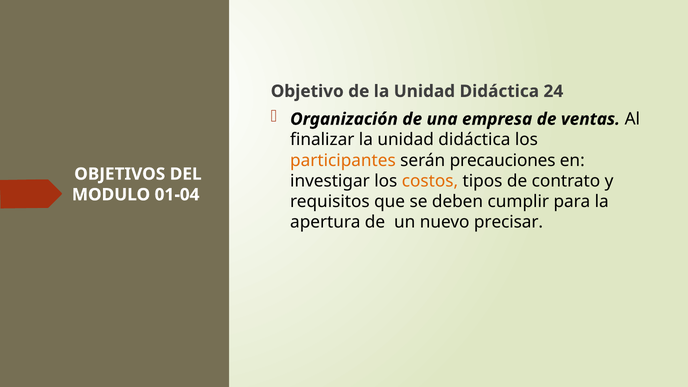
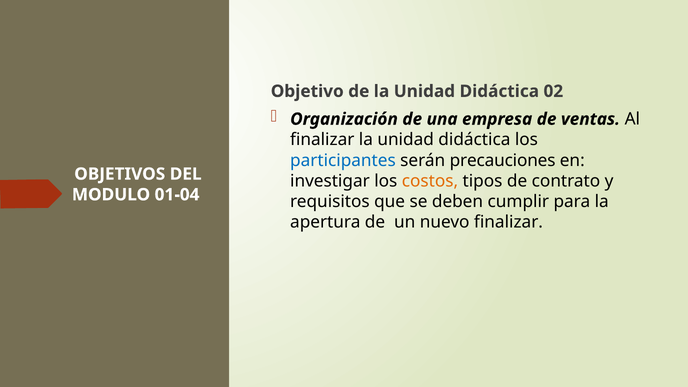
24: 24 -> 02 (553, 91)
participantes colour: orange -> blue (343, 160)
nuevo precisar: precisar -> finalizar (508, 222)
